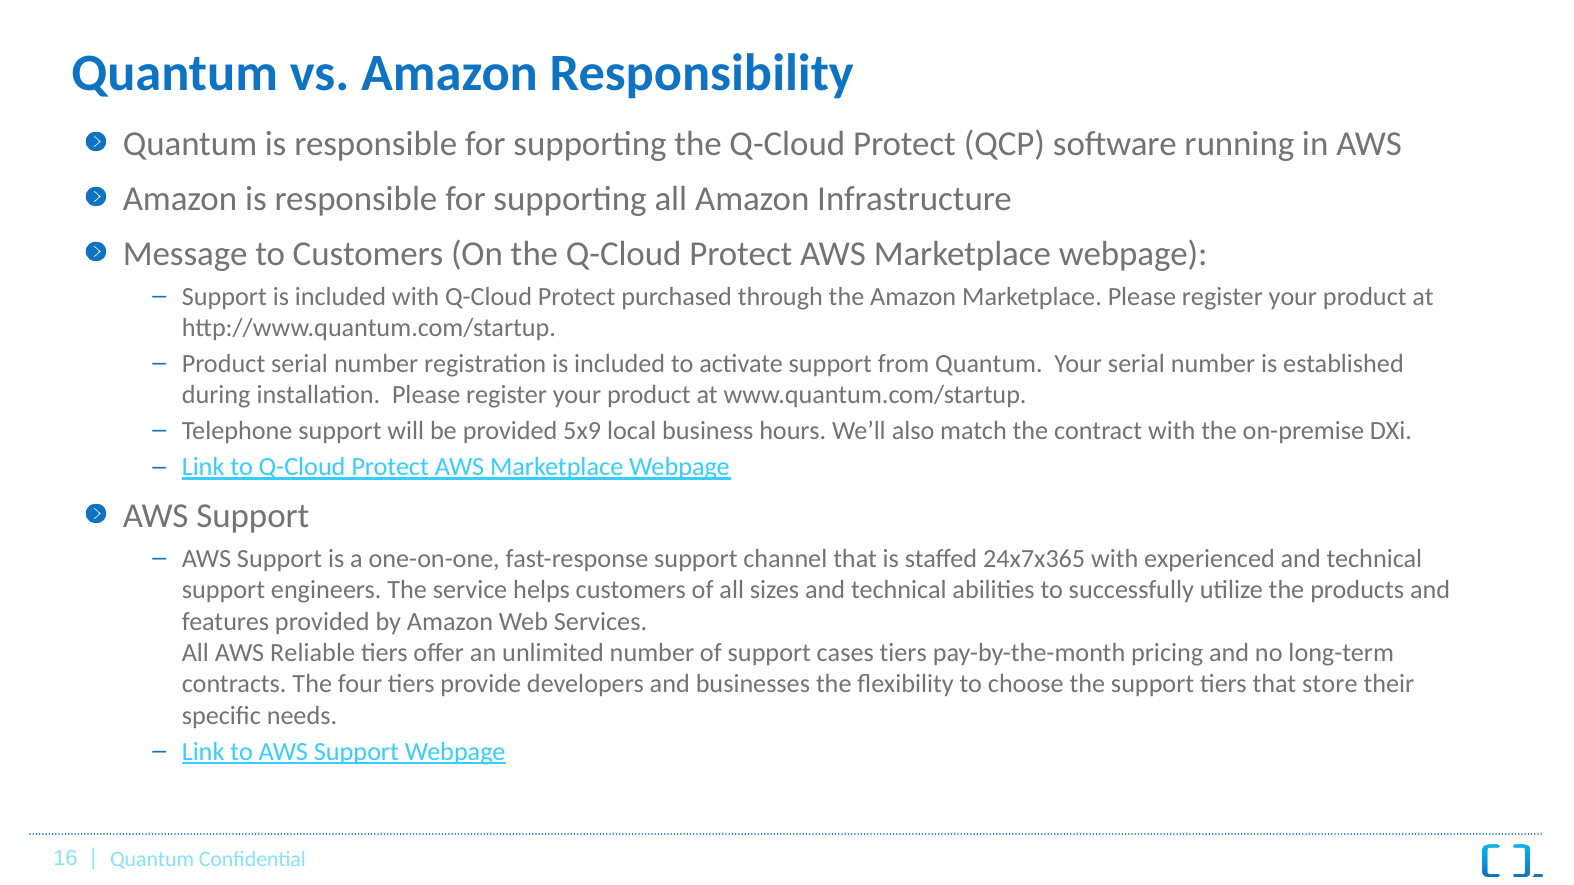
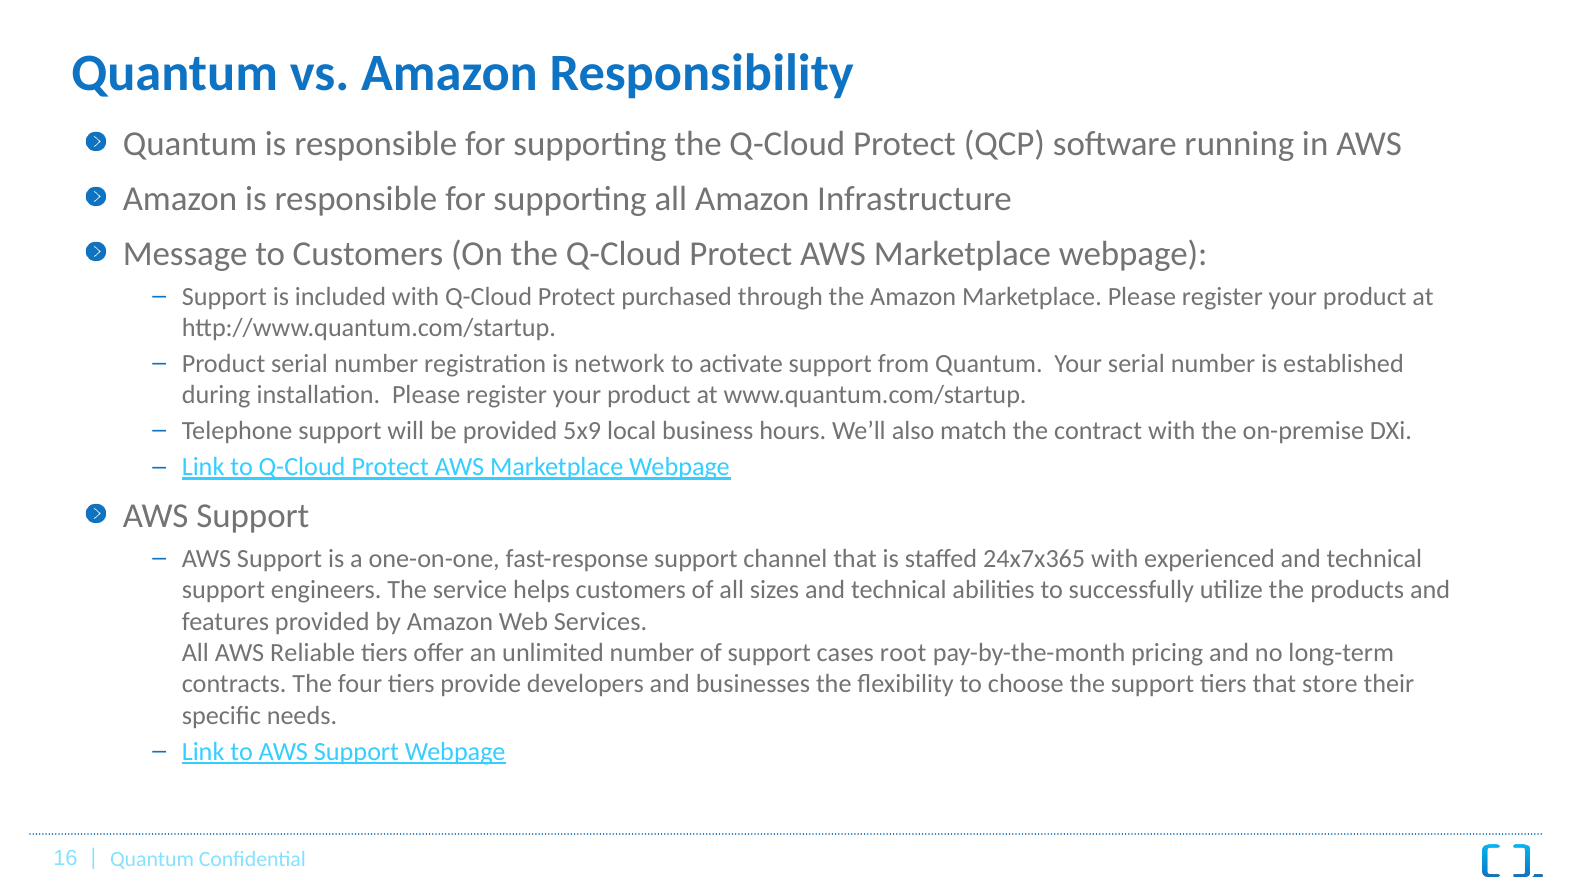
registration is included: included -> network (620, 364)
cases tiers: tiers -> root (903, 653)
